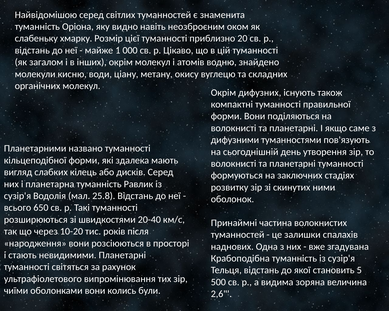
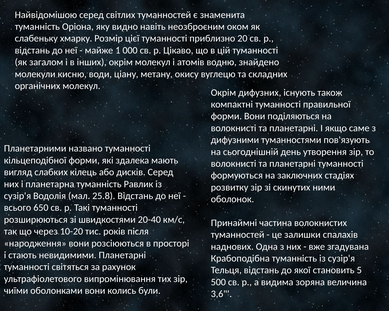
2,6: 2,6 -> 3,6 (221, 294)
